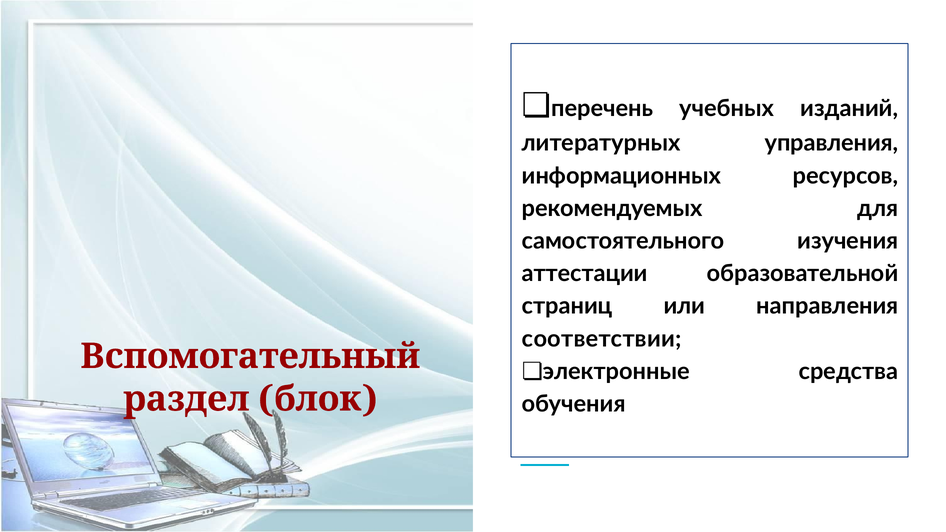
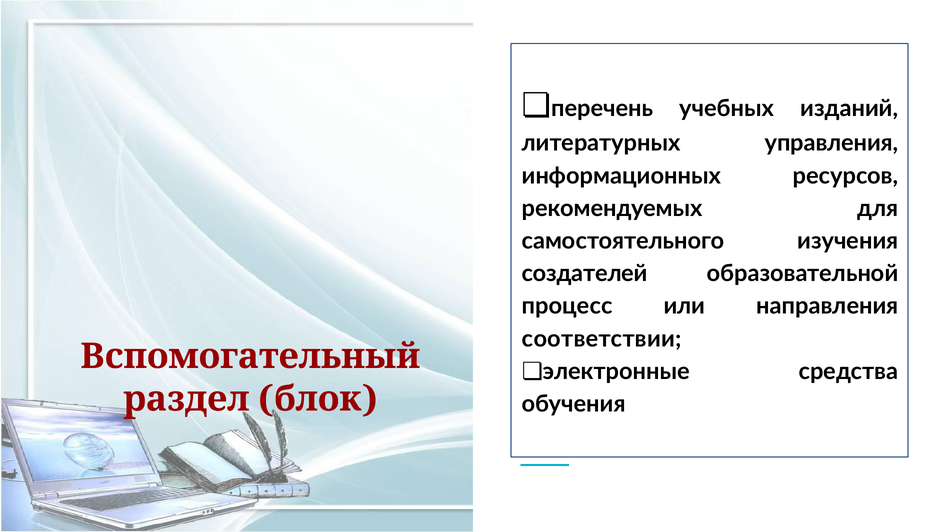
аттестации: аттестации -> создателей (585, 274)
страниц: страниц -> процесс (567, 306)
